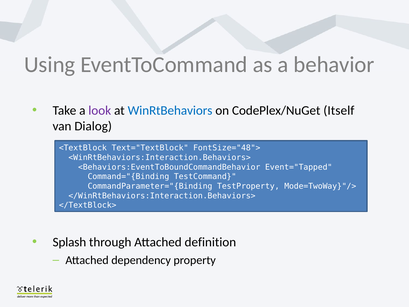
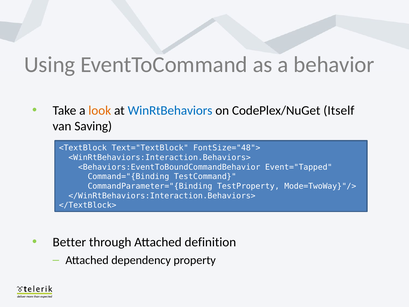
look colour: purple -> orange (100, 110)
Dialog: Dialog -> Saving (93, 126)
Splash: Splash -> Better (69, 242)
